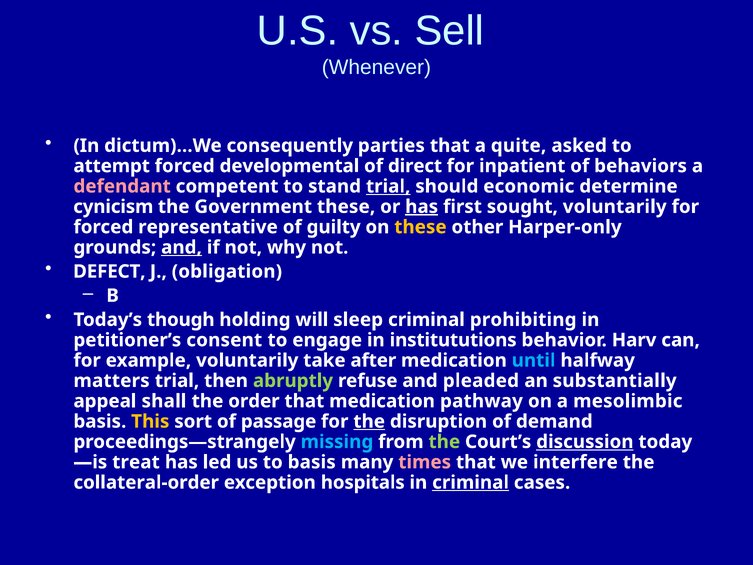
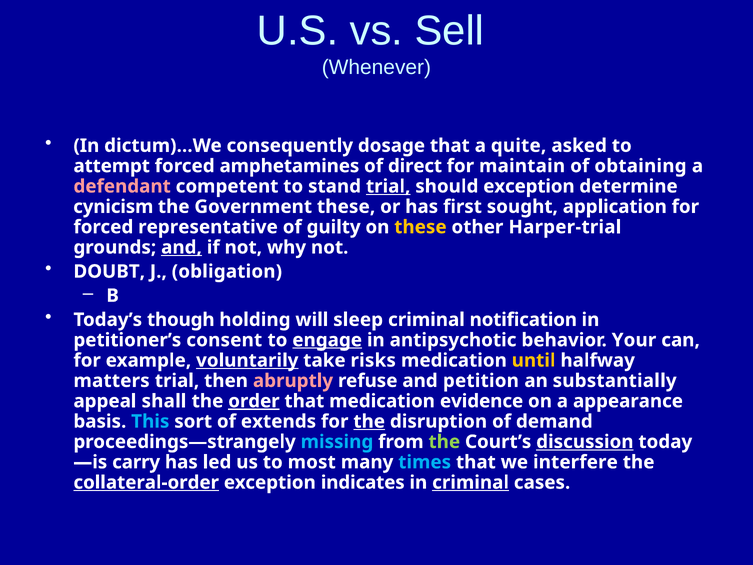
parties: parties -> dosage (391, 146)
developmental: developmental -> amphetamines (289, 166)
inpatient: inpatient -> maintain (522, 166)
behaviors: behaviors -> obtaining (640, 166)
should economic: economic -> exception (529, 186)
has underline: present -> none (422, 207)
sought voluntarily: voluntarily -> application (615, 207)
Harper-only: Harper-only -> Harper-trial (565, 227)
DEFECT: DEFECT -> DOUBT (109, 271)
prohibiting: prohibiting -> notification (523, 320)
engage underline: none -> present (327, 340)
institututions: institututions -> antipsychotic (453, 340)
Harv: Harv -> Your (634, 340)
voluntarily underline: none -> present (247, 360)
after: after -> risks (373, 360)
until colour: light blue -> yellow (534, 360)
abruptly colour: light green -> pink (293, 381)
pleaded: pleaded -> petition (481, 381)
order underline: none -> present (254, 401)
pathway: pathway -> evidence (482, 401)
mesolimbic: mesolimbic -> appearance (628, 401)
This colour: yellow -> light blue (150, 421)
passage: passage -> extends (278, 421)
treat: treat -> carry (136, 462)
to basis: basis -> most (312, 462)
times colour: pink -> light blue (425, 462)
collateral-order underline: none -> present (146, 482)
hospitals: hospitals -> indicates (363, 482)
